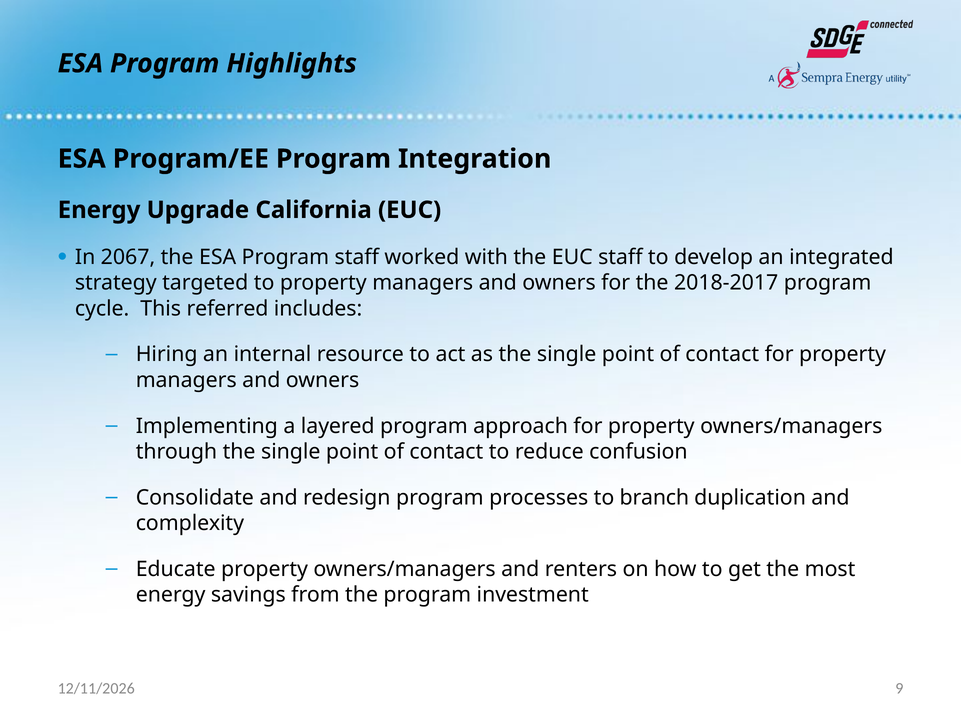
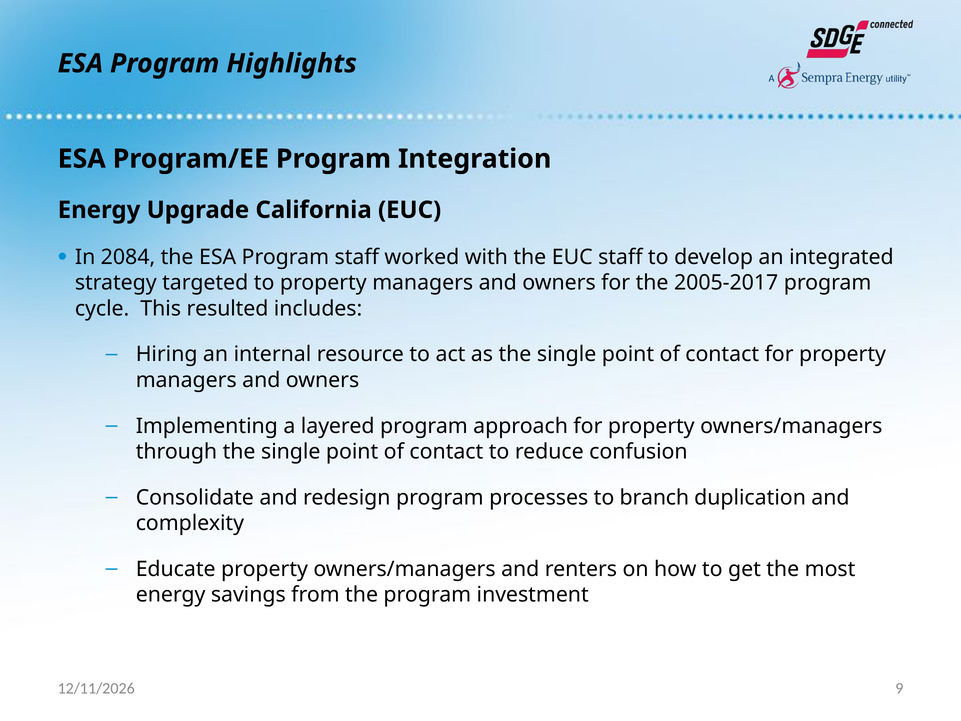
2067: 2067 -> 2084 (128, 257)
2018-2017: 2018-2017 -> 2005-2017 (726, 283)
referred: referred -> resulted (227, 308)
